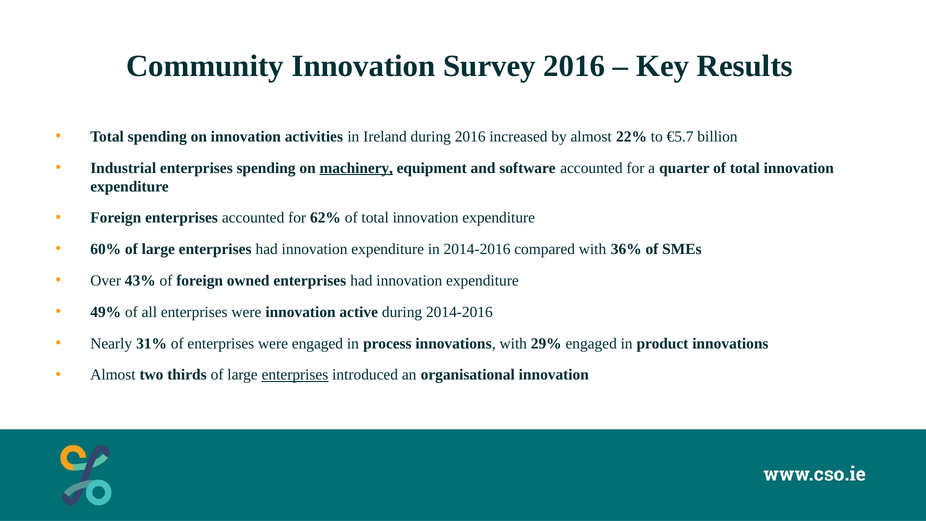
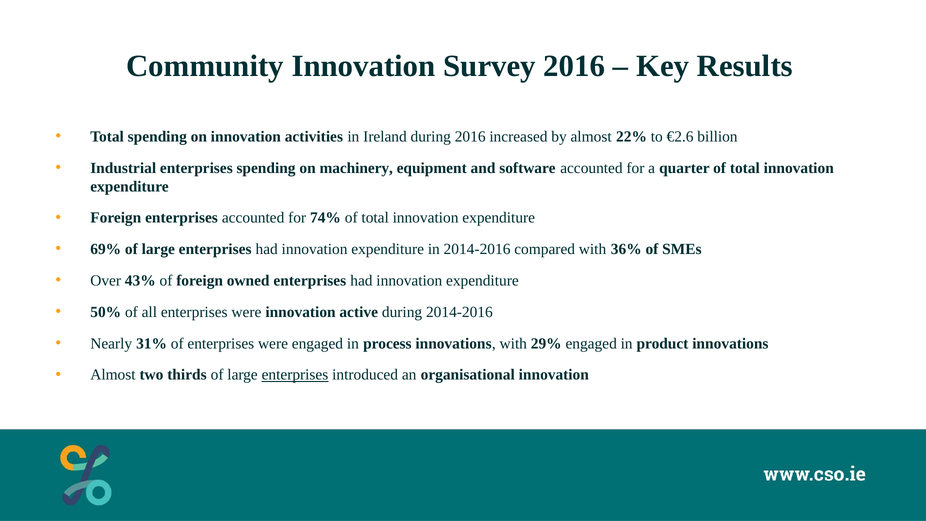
€5.7: €5.7 -> €2.6 (680, 137)
machinery underline: present -> none (356, 168)
62%: 62% -> 74% (325, 218)
60%: 60% -> 69% (106, 249)
49%: 49% -> 50% (106, 312)
